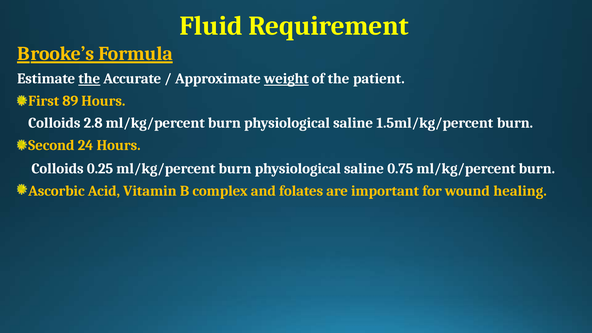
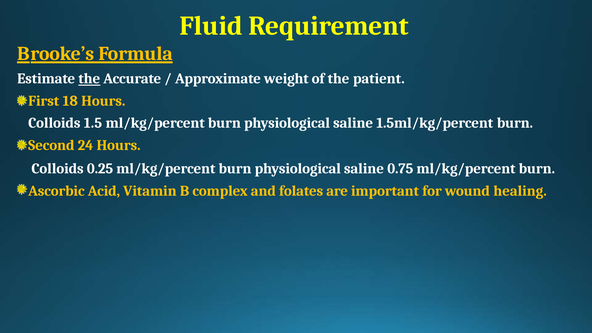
weight underline: present -> none (286, 79)
89: 89 -> 18 (70, 101)
2.8: 2.8 -> 1.5 (93, 123)
